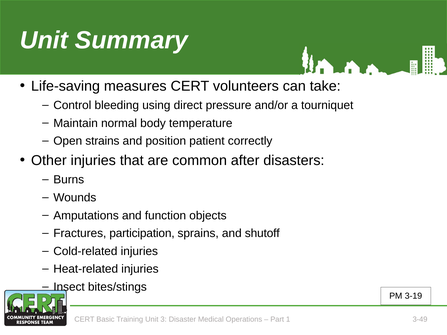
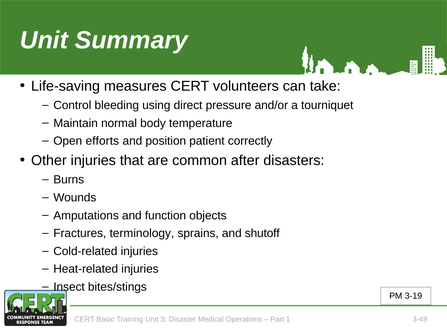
strains: strains -> efforts (102, 141)
participation: participation -> terminology (142, 233)
